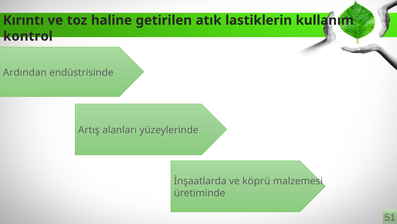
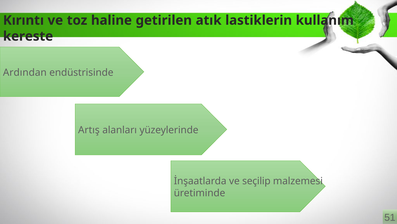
kontrol: kontrol -> kereste (28, 36)
köprü: köprü -> seçilip (256, 180)
